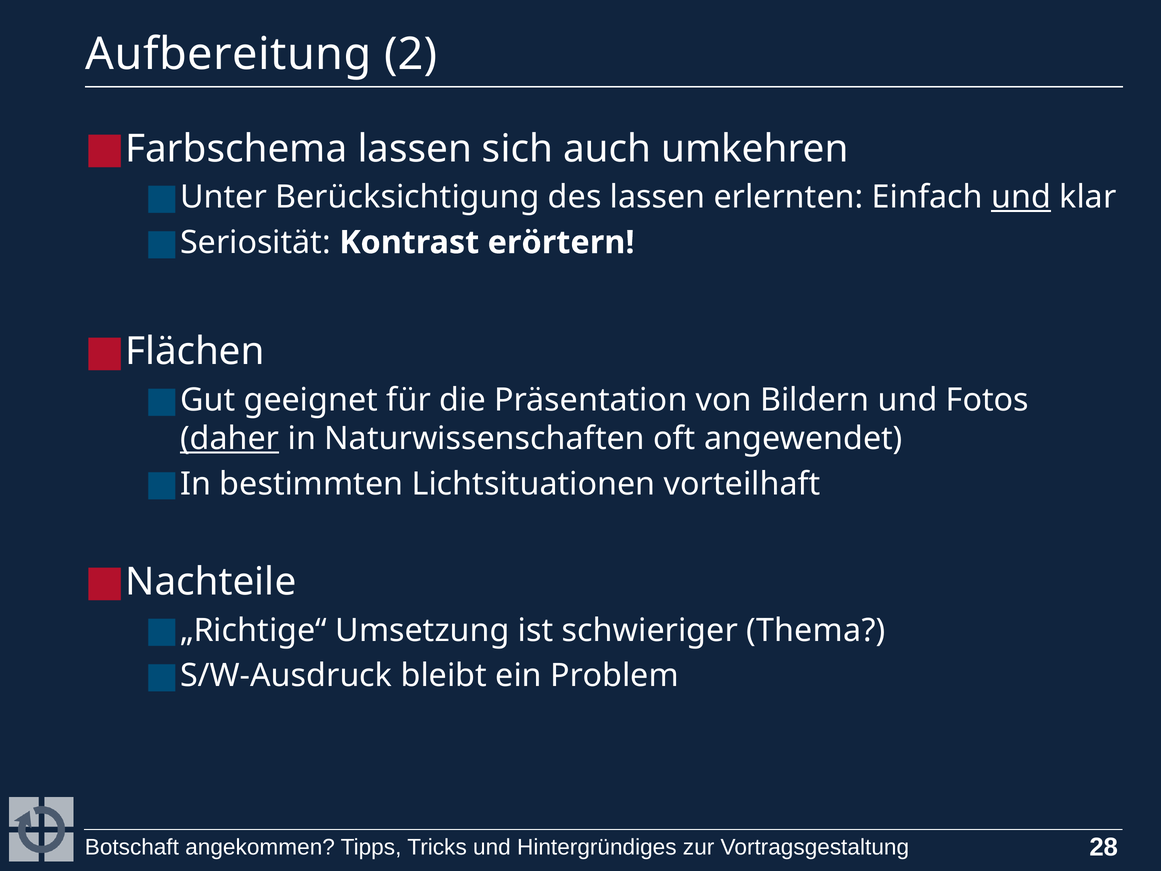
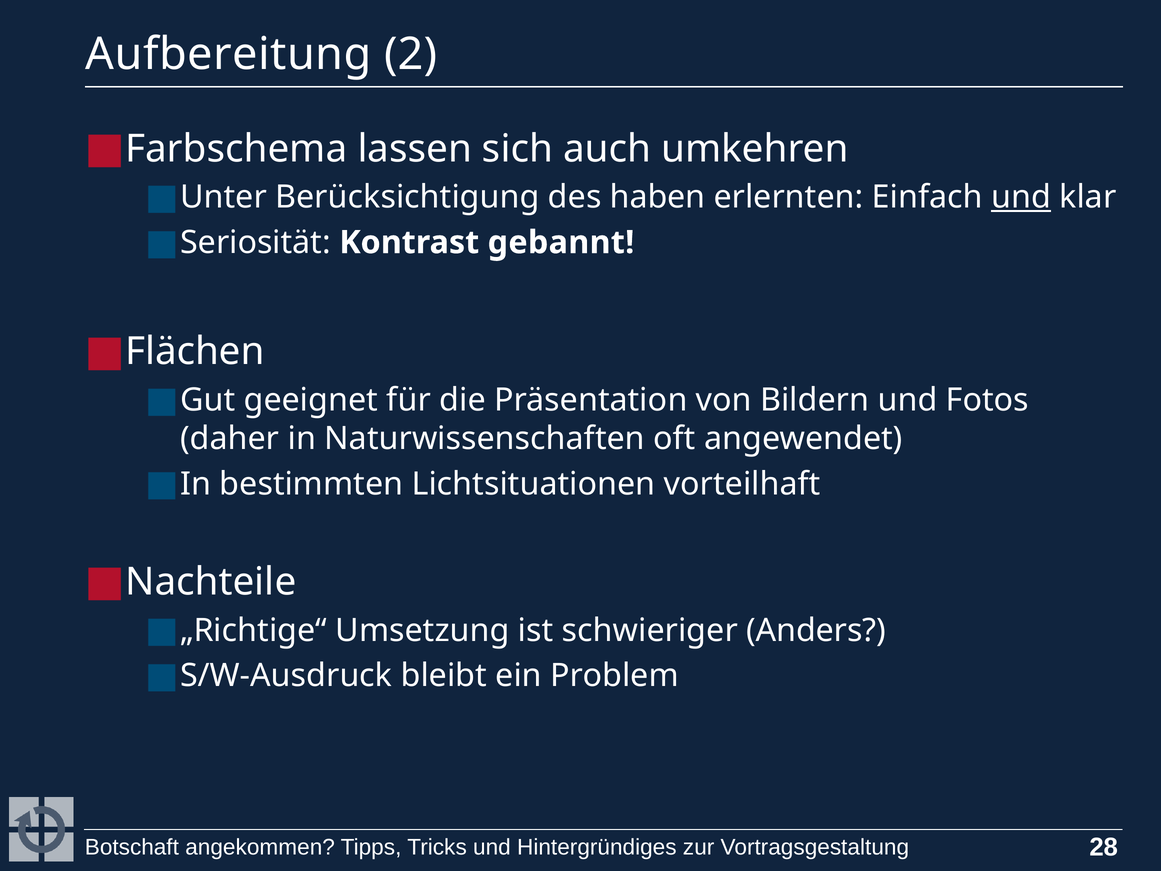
des lassen: lassen -> haben (658, 197)
erörtern: erörtern -> gebannt (561, 242)
daher underline: present -> none (230, 439)
Thema: Thema -> Anders (816, 630)
